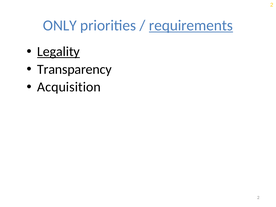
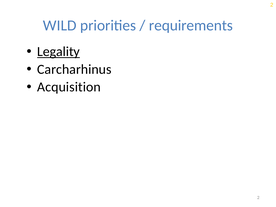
ONLY: ONLY -> WILD (60, 25)
requirements underline: present -> none (191, 25)
Transparency: Transparency -> Carcharhinus (74, 69)
